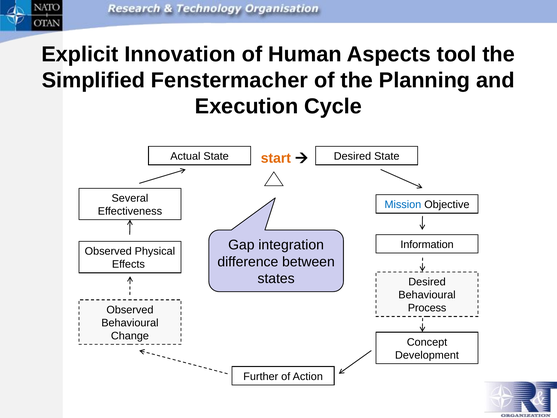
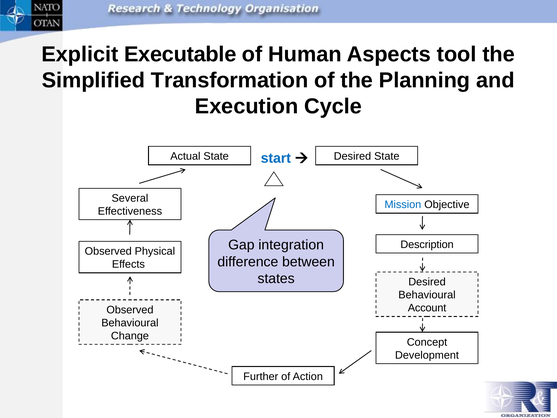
Innovation: Innovation -> Executable (180, 54)
Fenstermacher: Fenstermacher -> Transformation (230, 80)
start colour: orange -> blue (276, 158)
Information: Information -> Description (427, 244)
Process: Process -> Account (427, 308)
